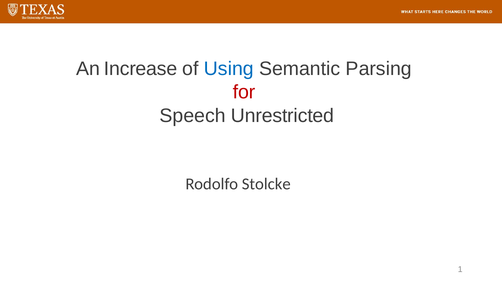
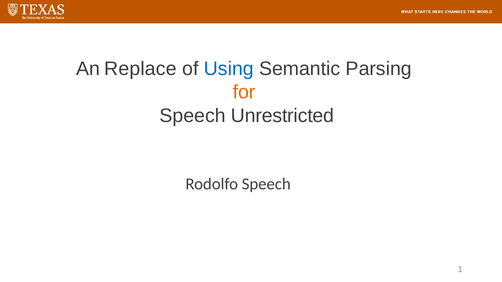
Increase: Increase -> Replace (141, 69)
for colour: red -> orange (244, 92)
Rodolfo Stolcke: Stolcke -> Speech (266, 184)
